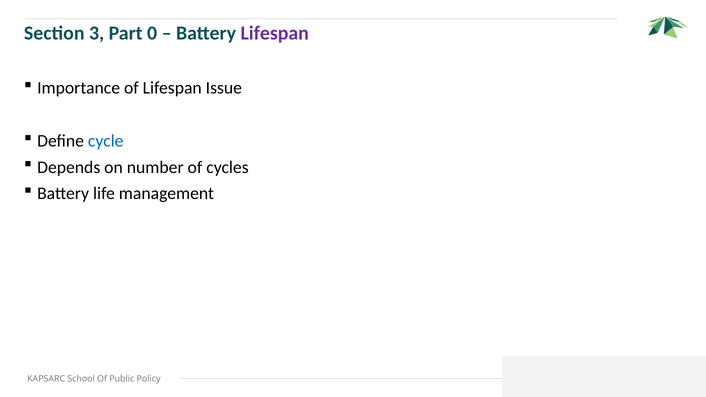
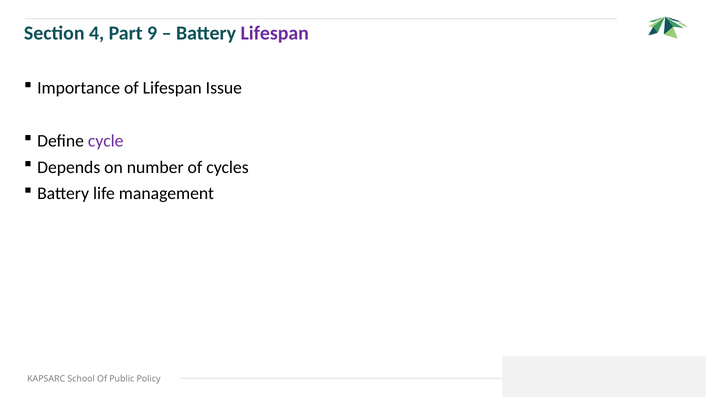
3: 3 -> 4 (97, 33)
0: 0 -> 9 (152, 33)
cycle colour: blue -> purple (106, 141)
